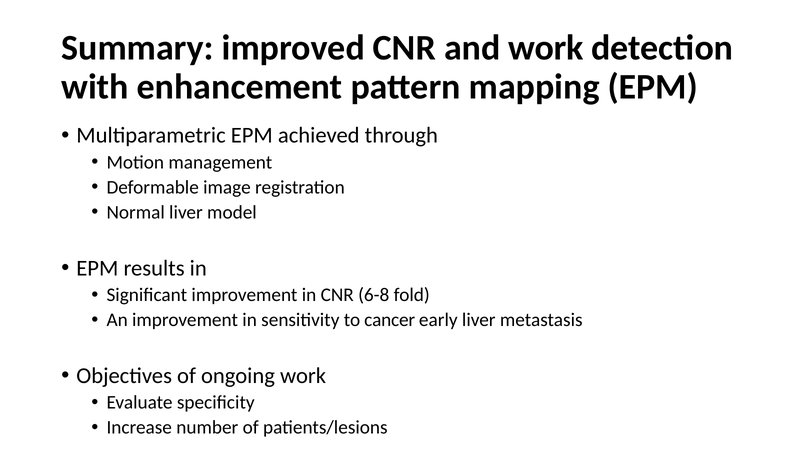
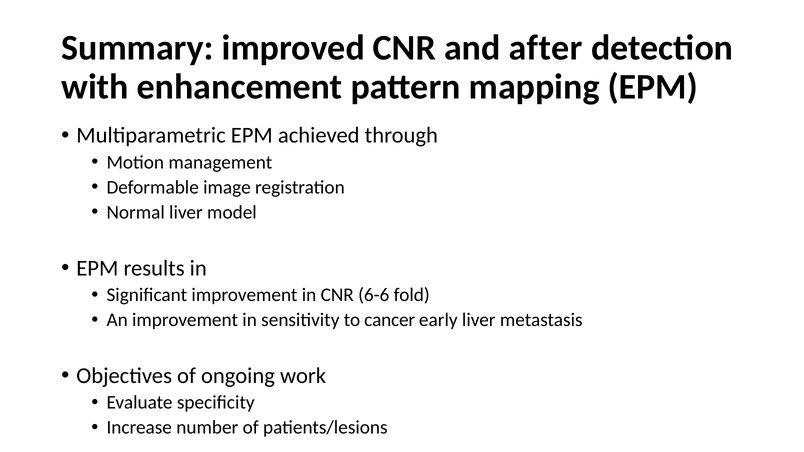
and work: work -> after (546, 48)
6-8: 6-8 -> 6-6 (374, 295)
